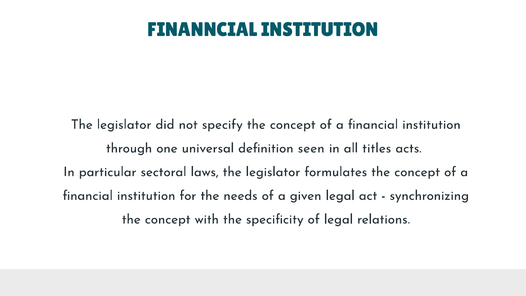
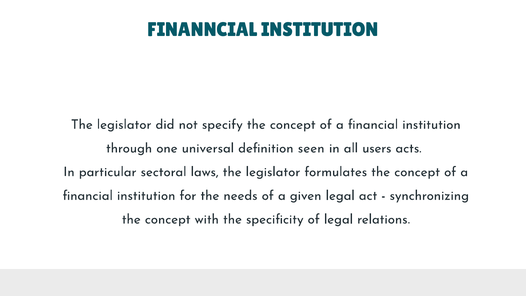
titles: titles -> users (377, 148)
